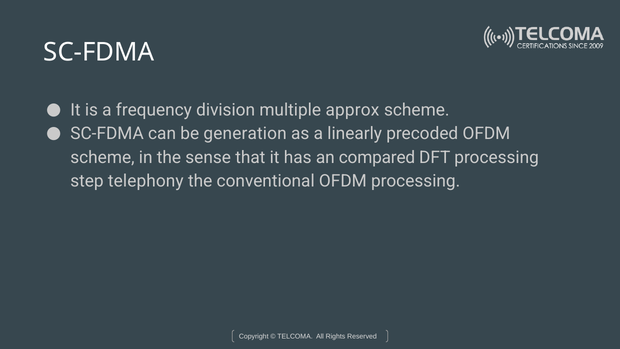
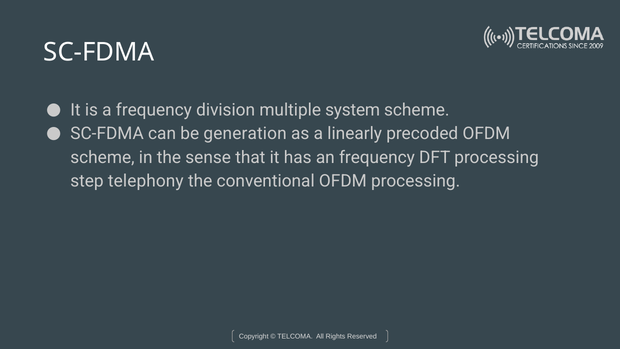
approx: approx -> system (353, 110)
an compared: compared -> frequency (377, 157)
